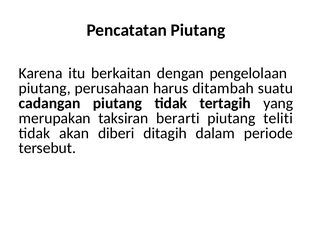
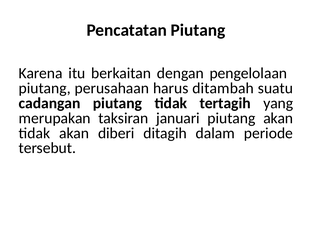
berarti: berarti -> januari (178, 118)
piutang teliti: teliti -> akan (278, 118)
